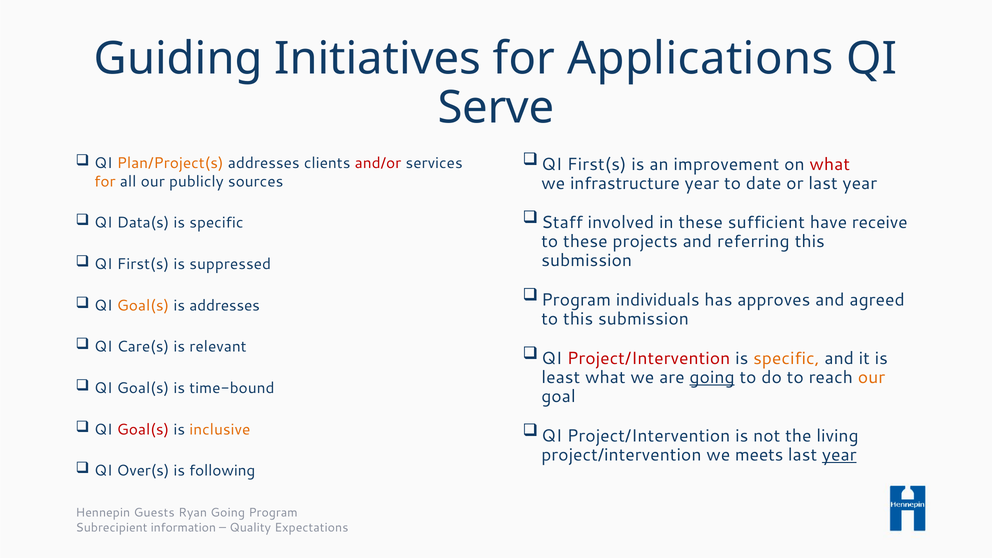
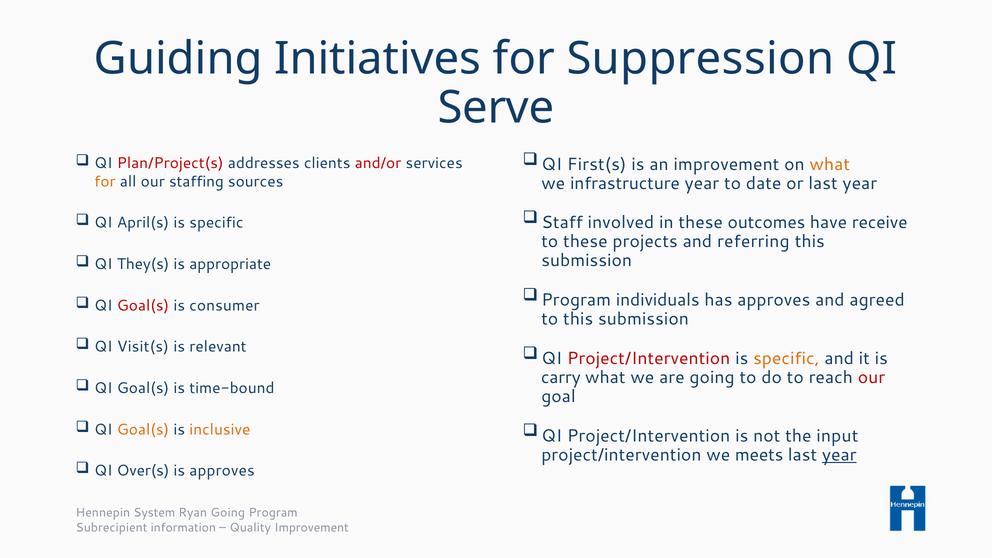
Applications: Applications -> Suppression (700, 59)
what colour: red -> orange (830, 164)
Plan/Project(s colour: orange -> red (170, 163)
publicly: publicly -> staffing (196, 181)
sufficient: sufficient -> outcomes (766, 223)
Data(s: Data(s -> April(s (143, 223)
First(s: First(s -> They(s (143, 264)
suppressed: suppressed -> appropriate (230, 264)
Goal(s colour: orange -> red (143, 305)
is addresses: addresses -> consumer (224, 305)
Care(s: Care(s -> Visit(s (143, 347)
least: least -> carry (561, 377)
going underline: present -> none (712, 377)
our colour: orange -> red (871, 377)
Goal(s colour: red -> orange (143, 429)
living: living -> input (837, 436)
is following: following -> approves (222, 471)
Guests: Guests -> System (154, 513)
Quality Expectations: Expectations -> Improvement (312, 528)
